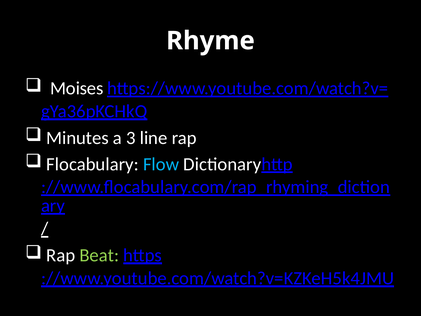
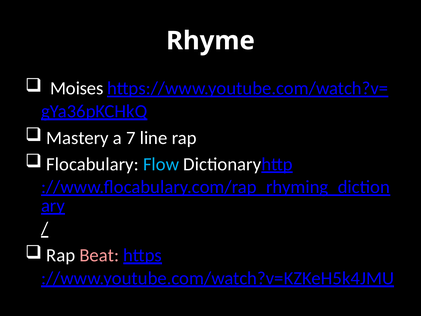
Minutes: Minutes -> Mastery (77, 138)
3: 3 -> 7 (131, 138)
Beat colour: light green -> pink (99, 255)
